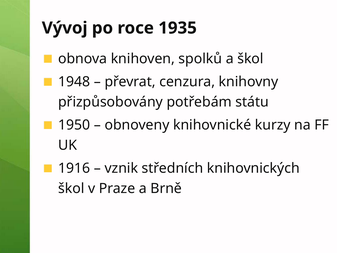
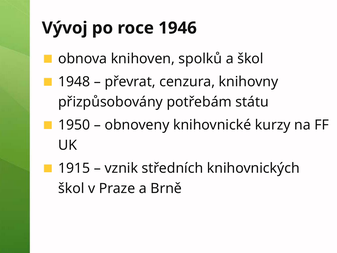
1935: 1935 -> 1946 (178, 28)
1916: 1916 -> 1915 (74, 168)
